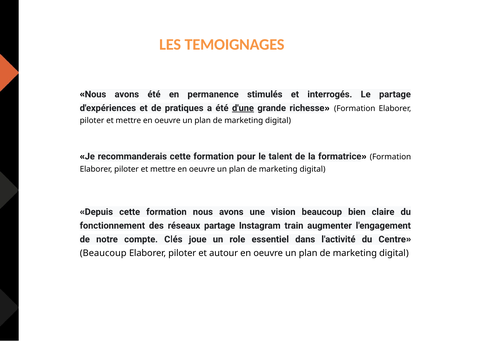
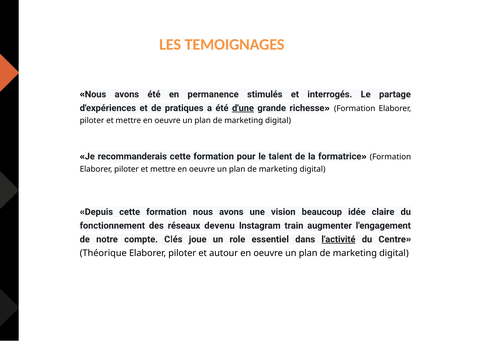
bien: bien -> idée (357, 212)
réseaux partage: partage -> devenu (220, 226)
l'activité underline: none -> present (338, 239)
Beaucoup: Beaucoup -> Théorique (103, 253)
